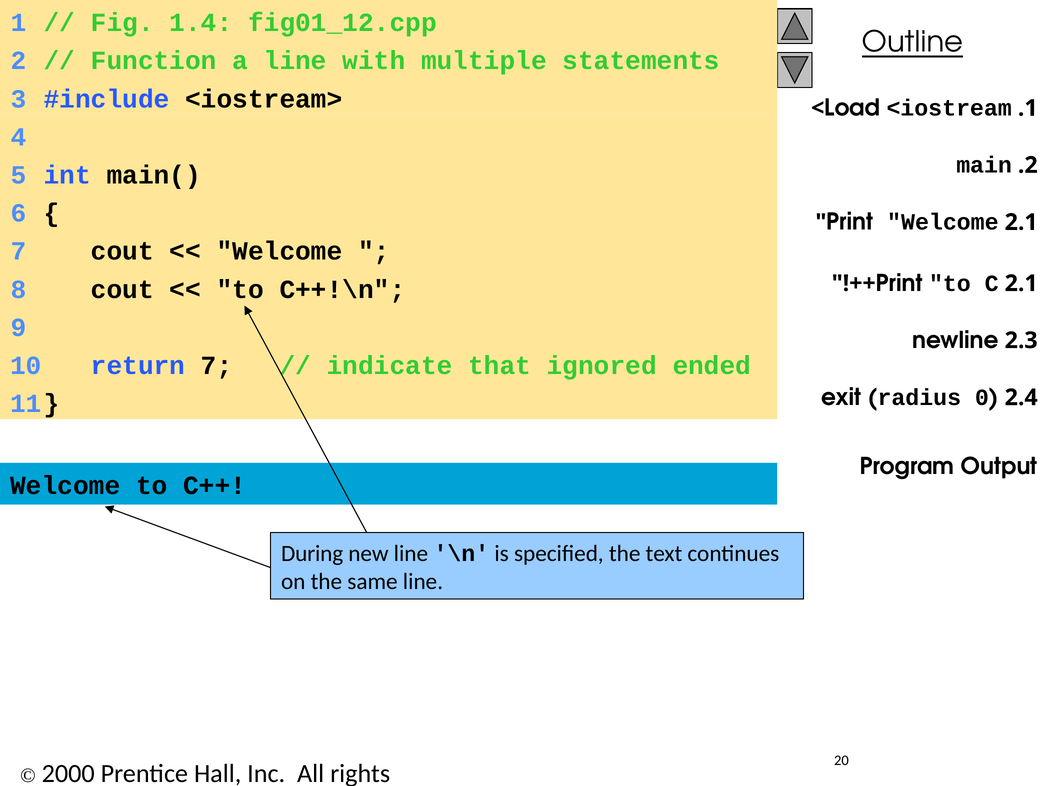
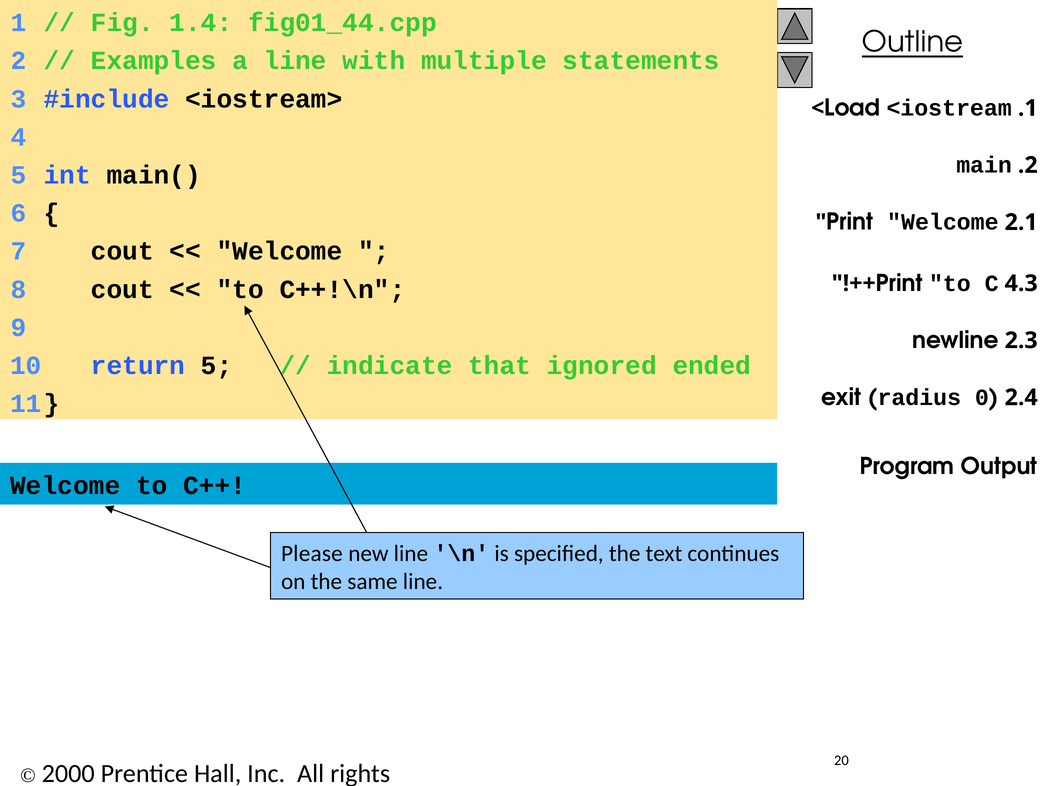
fig01_12.cpp: fig01_12.cpp -> fig01_44.cpp (342, 23)
Function: Function -> Examples (154, 61)
2.1: 2.1 -> 4.3 (1021, 283)
return 7: 7 -> 5 (217, 366)
During: During -> Please (312, 553)
